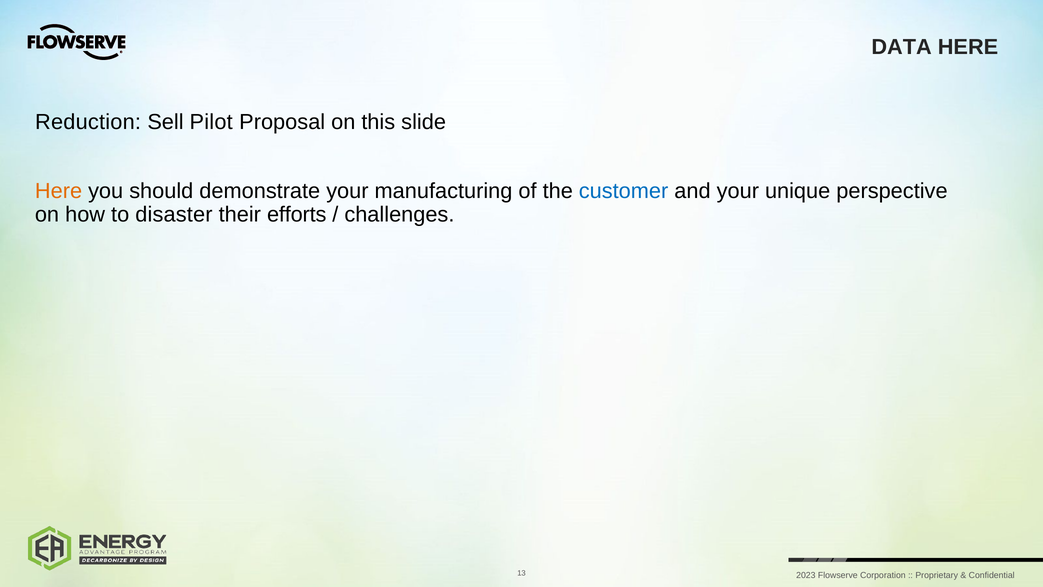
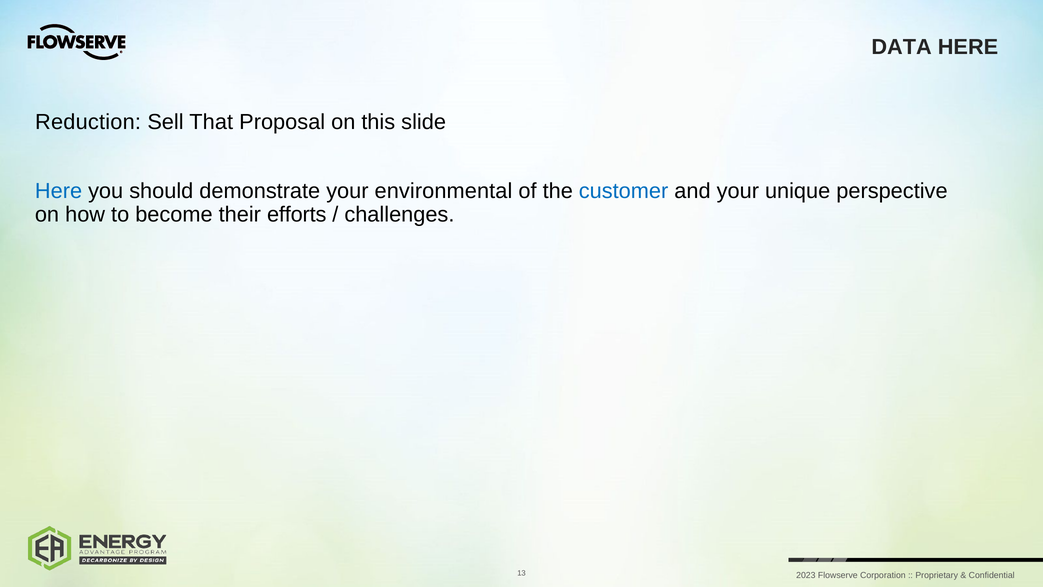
Pilot: Pilot -> That (211, 122)
Here colour: orange -> blue (59, 191)
manufacturing: manufacturing -> environmental (443, 191)
disaster: disaster -> become (174, 214)
